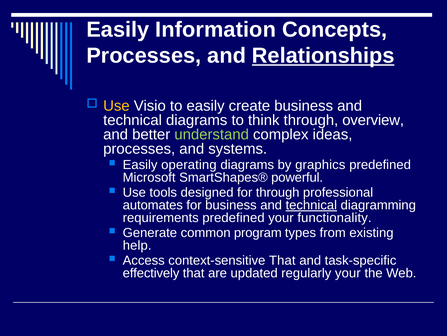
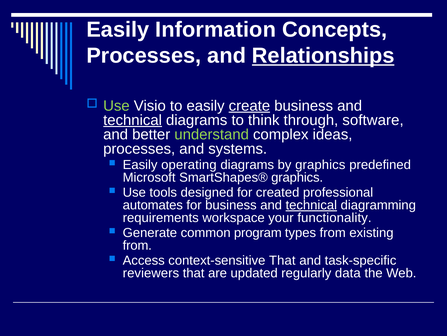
Use colour: yellow -> light green (116, 106)
create underline: none -> present (249, 106)
technical underline: none -> present (133, 120)
overview: overview -> software (373, 120)
SmartShapes® powerful: powerful -> graphics (297, 177)
for through: through -> created (278, 192)
requirements predefined: predefined -> workspace (234, 217)
help: help -> from (137, 245)
effectively: effectively -> reviewers (151, 273)
regularly your: your -> data (348, 273)
